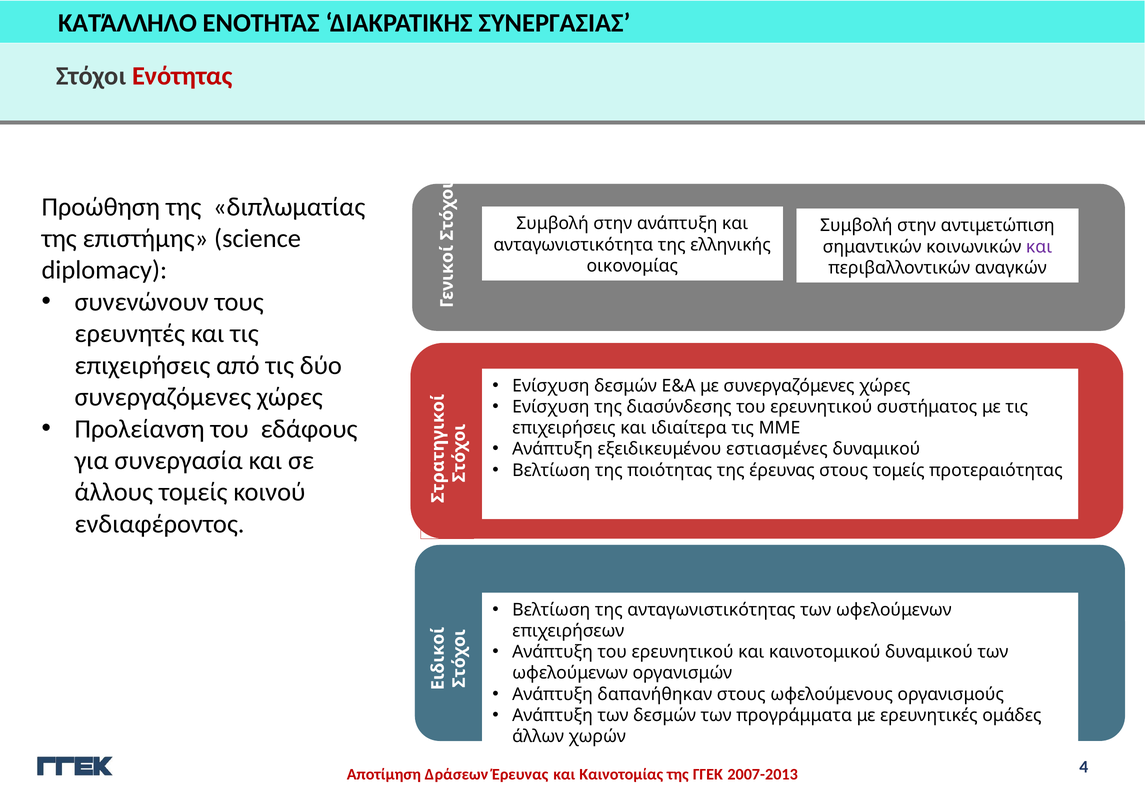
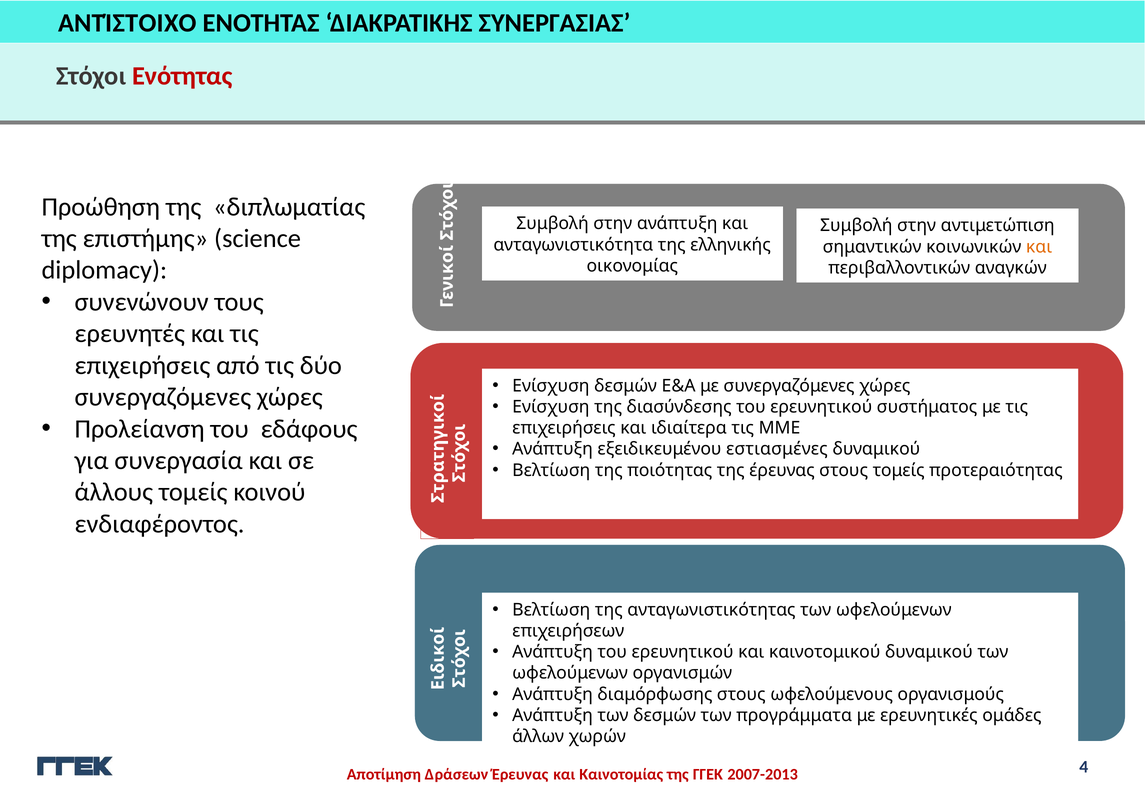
ΚΑΤΆΛΛΗΛΟ: ΚΑΤΆΛΛΗΛΟ -> ΑΝΤΊΣΤΟΙΧΟ (127, 23)
και colour: purple -> orange (1039, 247)
δαπανήθηκαν: δαπανήθηκαν -> διαμόρφωσης (655, 694)
